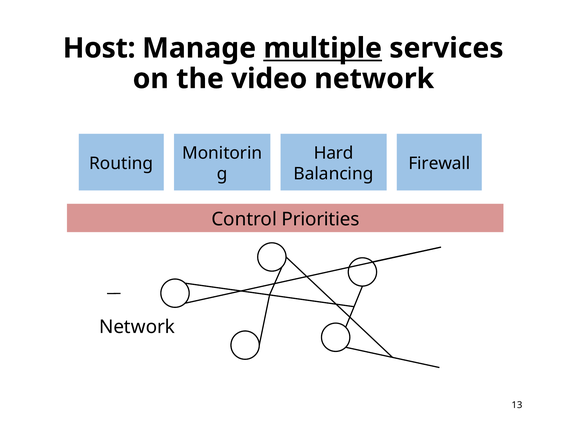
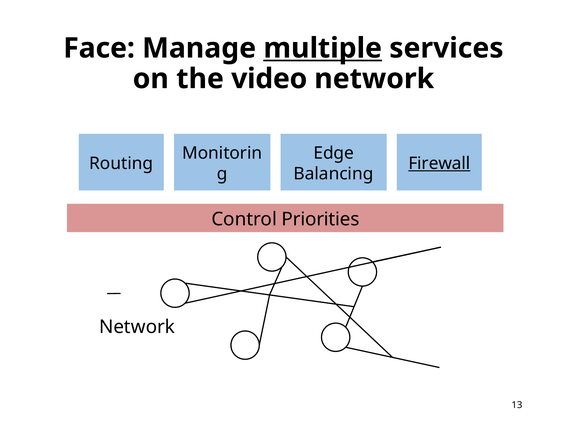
Host: Host -> Face (99, 48)
Hard: Hard -> Edge (334, 153)
Firewall underline: none -> present (439, 163)
